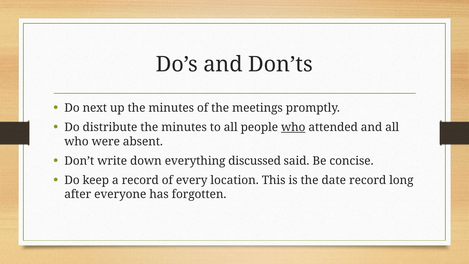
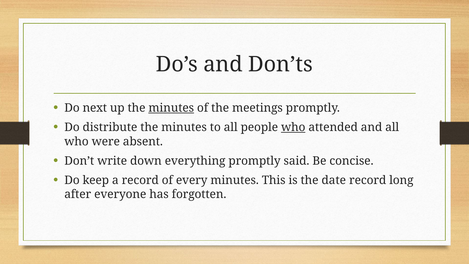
minutes underline: none -> present (171, 108)
everything discussed: discussed -> promptly (255, 161)
every location: location -> minutes (235, 180)
